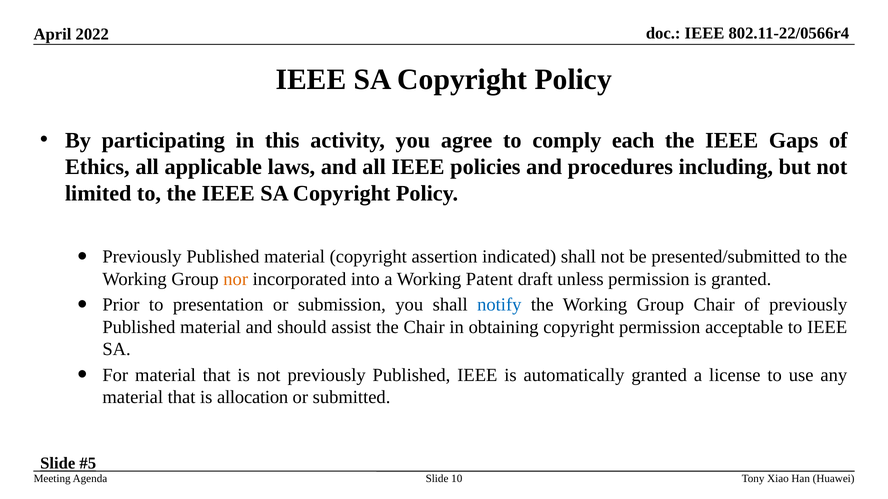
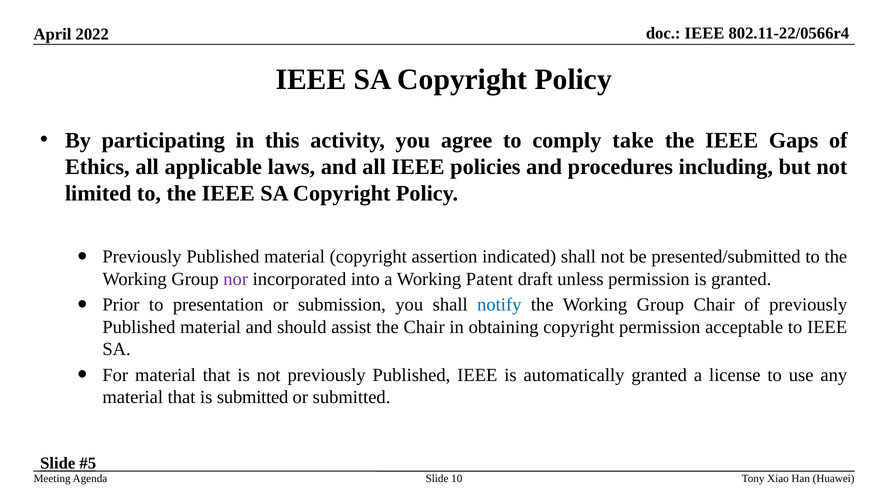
each: each -> take (633, 140)
nor colour: orange -> purple (236, 279)
is allocation: allocation -> submitted (253, 398)
